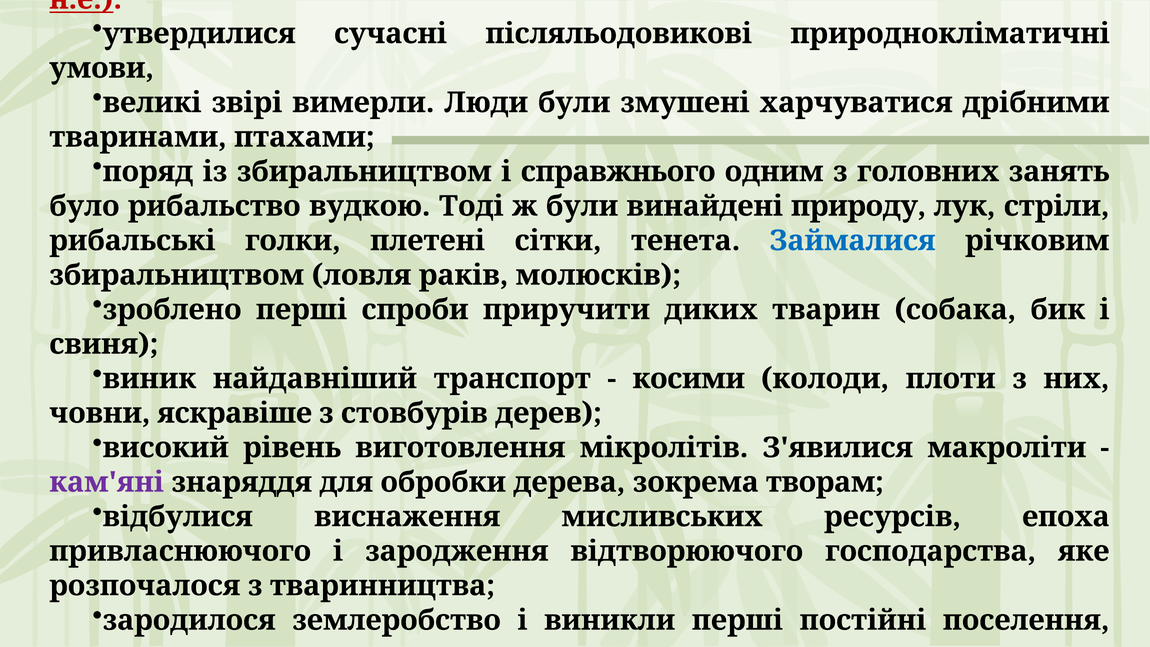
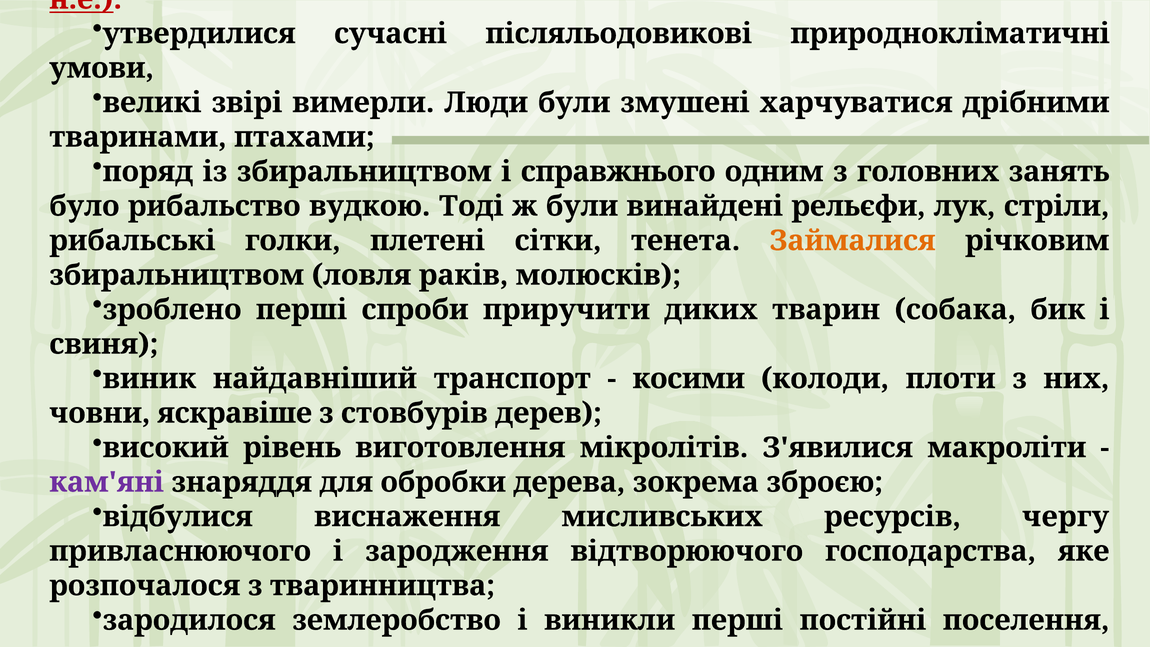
природу: природу -> рельєфи (859, 206)
Займалися colour: blue -> orange (853, 241)
творам: творам -> зброєю (825, 482)
епоха: епоха -> чергу (1066, 517)
